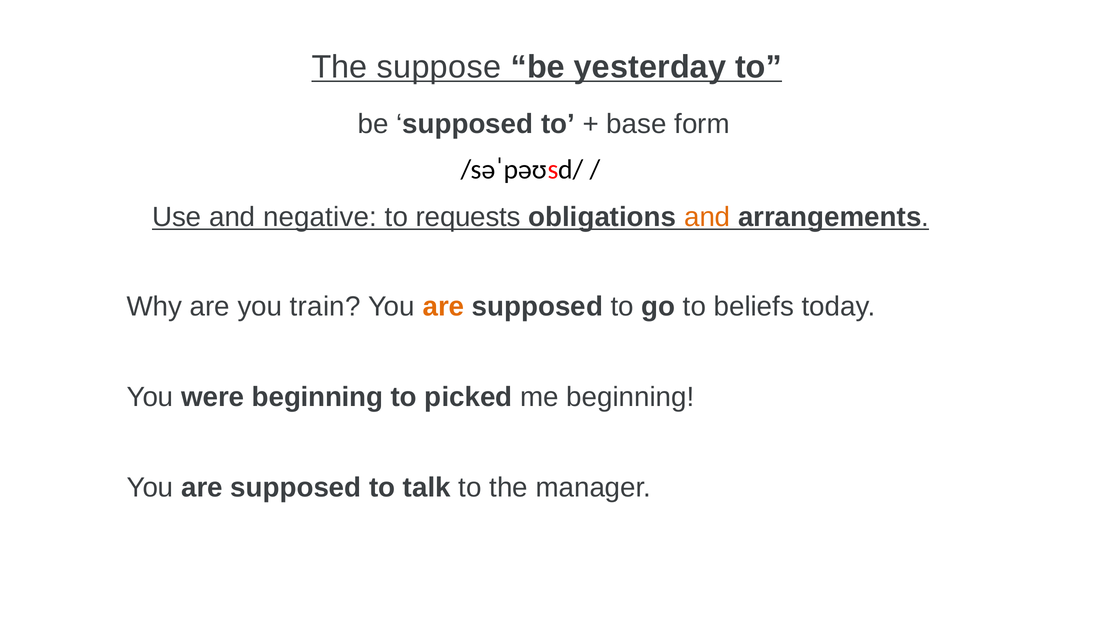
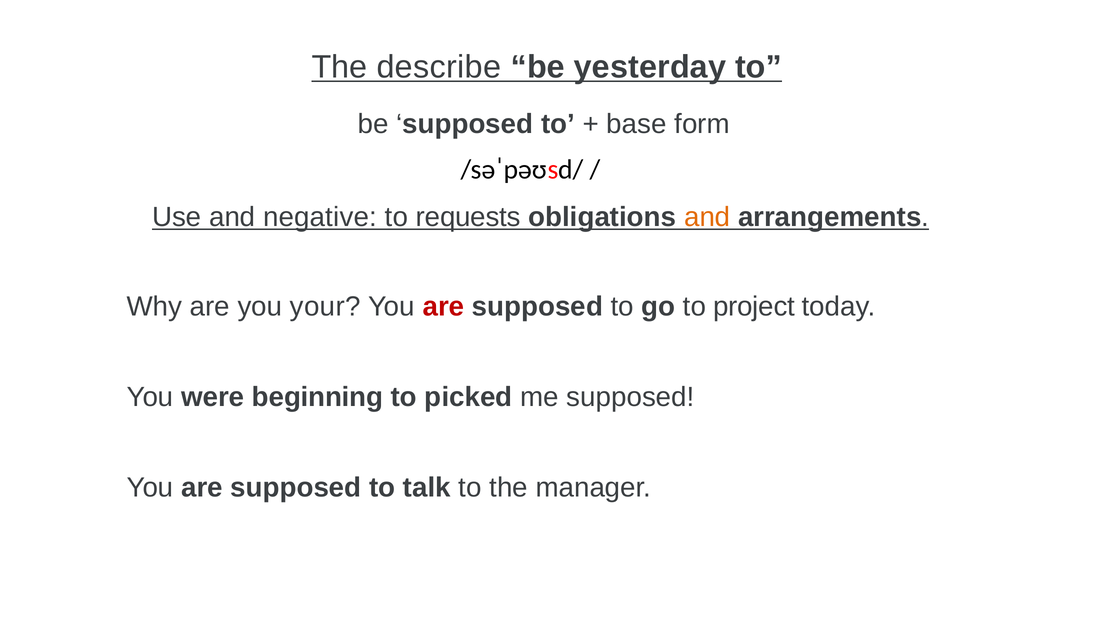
suppose: suppose -> describe (439, 67)
train: train -> your (325, 307)
are colour: orange -> red (443, 307)
beliefs: beliefs -> project (754, 307)
me beginning: beginning -> supposed (630, 397)
